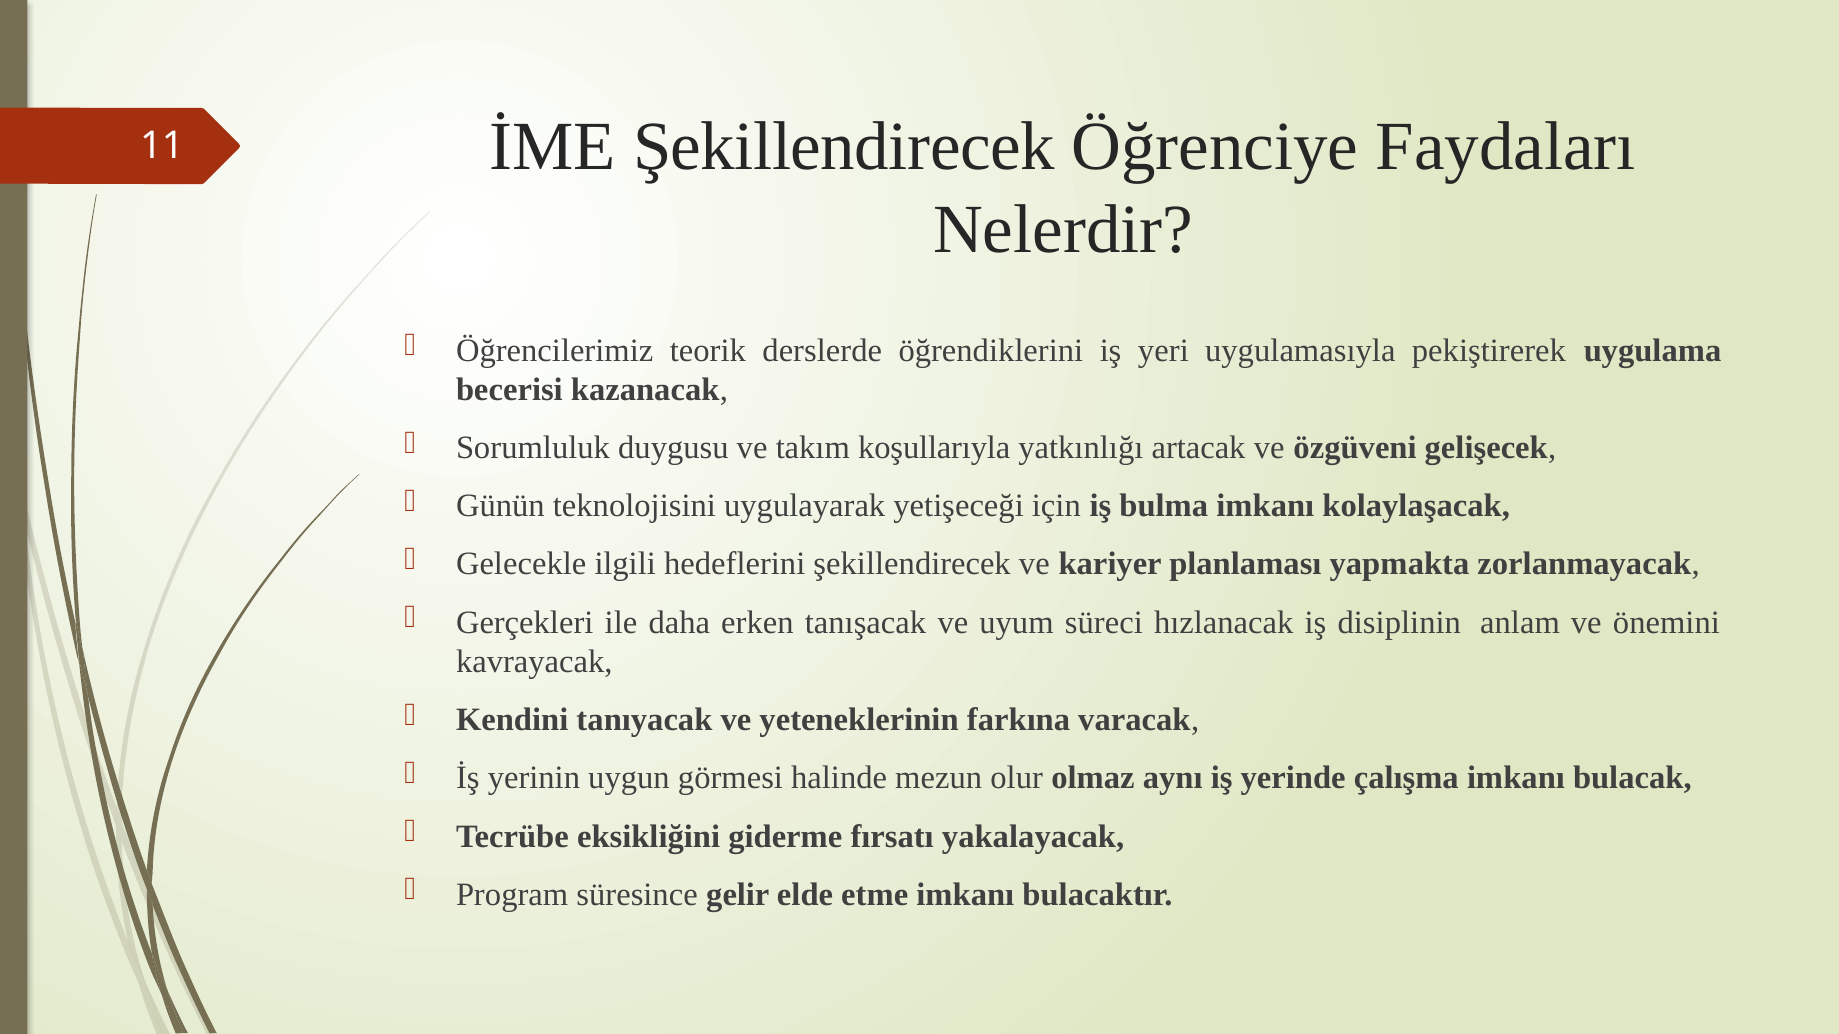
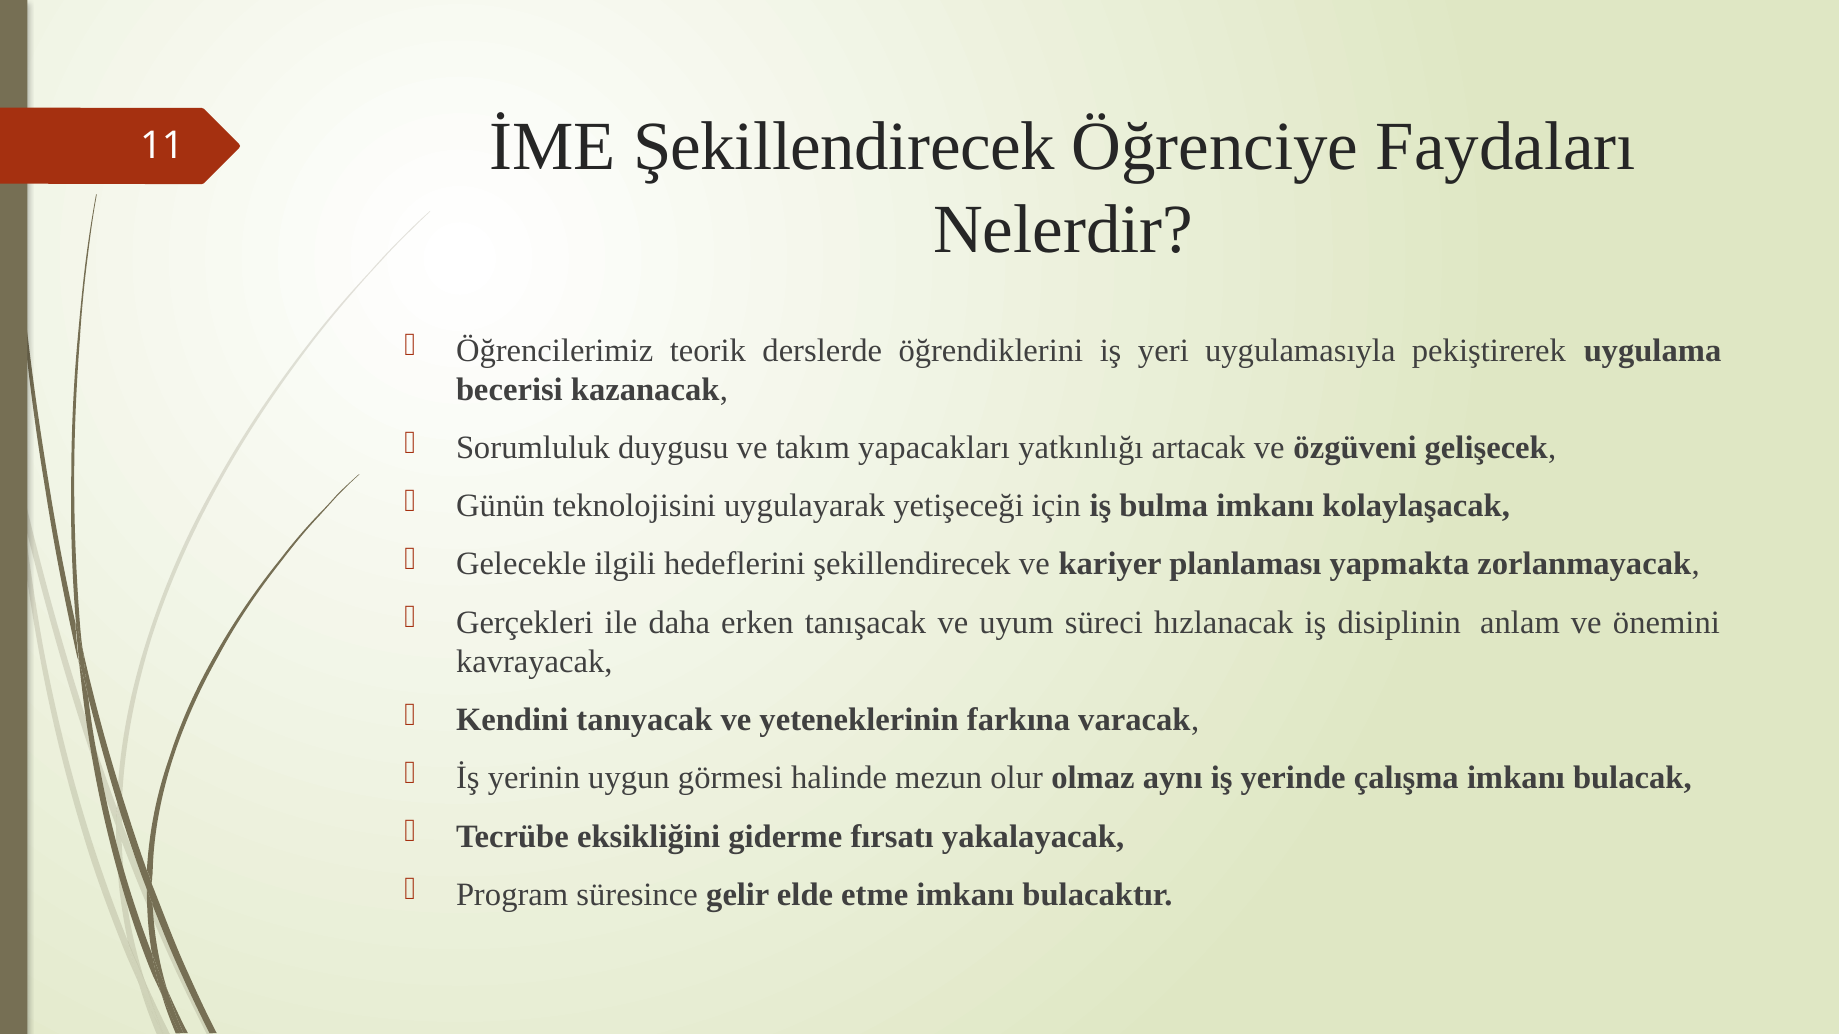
koşullarıyla: koşullarıyla -> yapacakları (934, 448)
